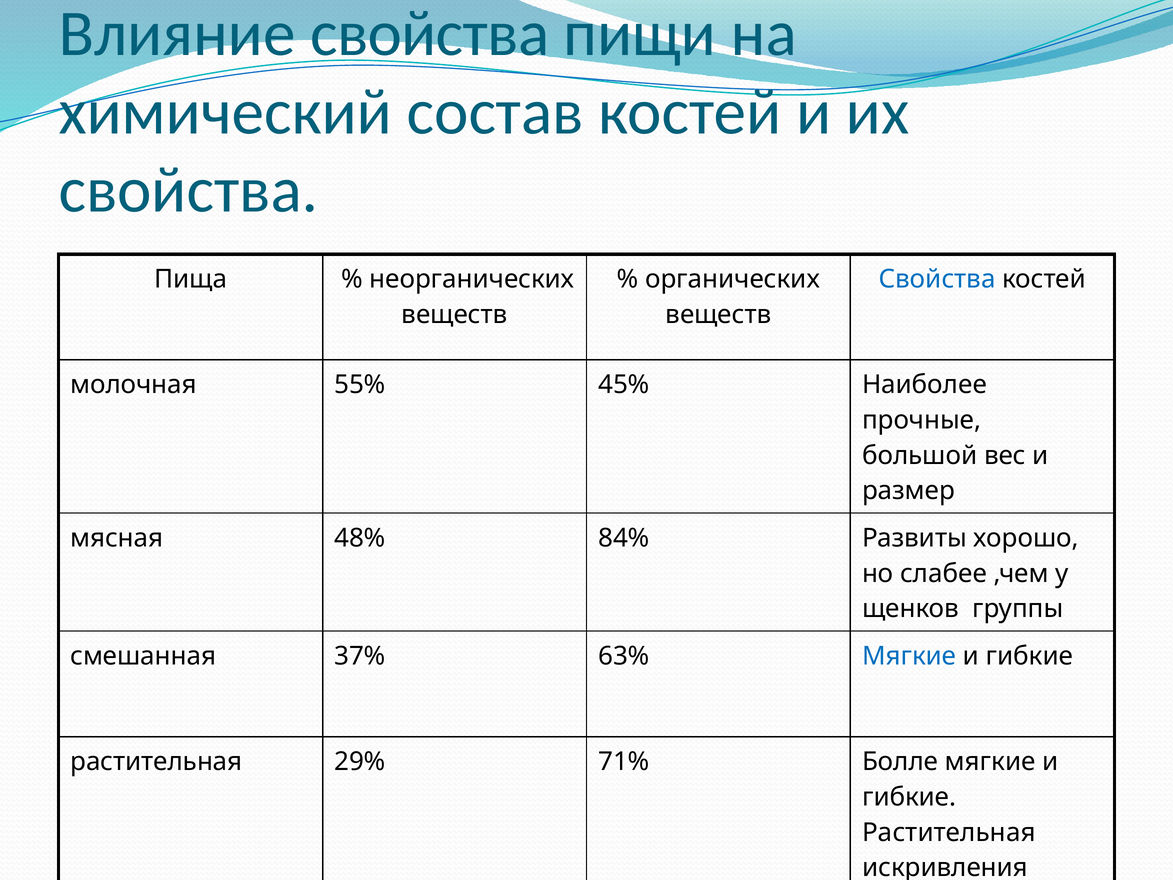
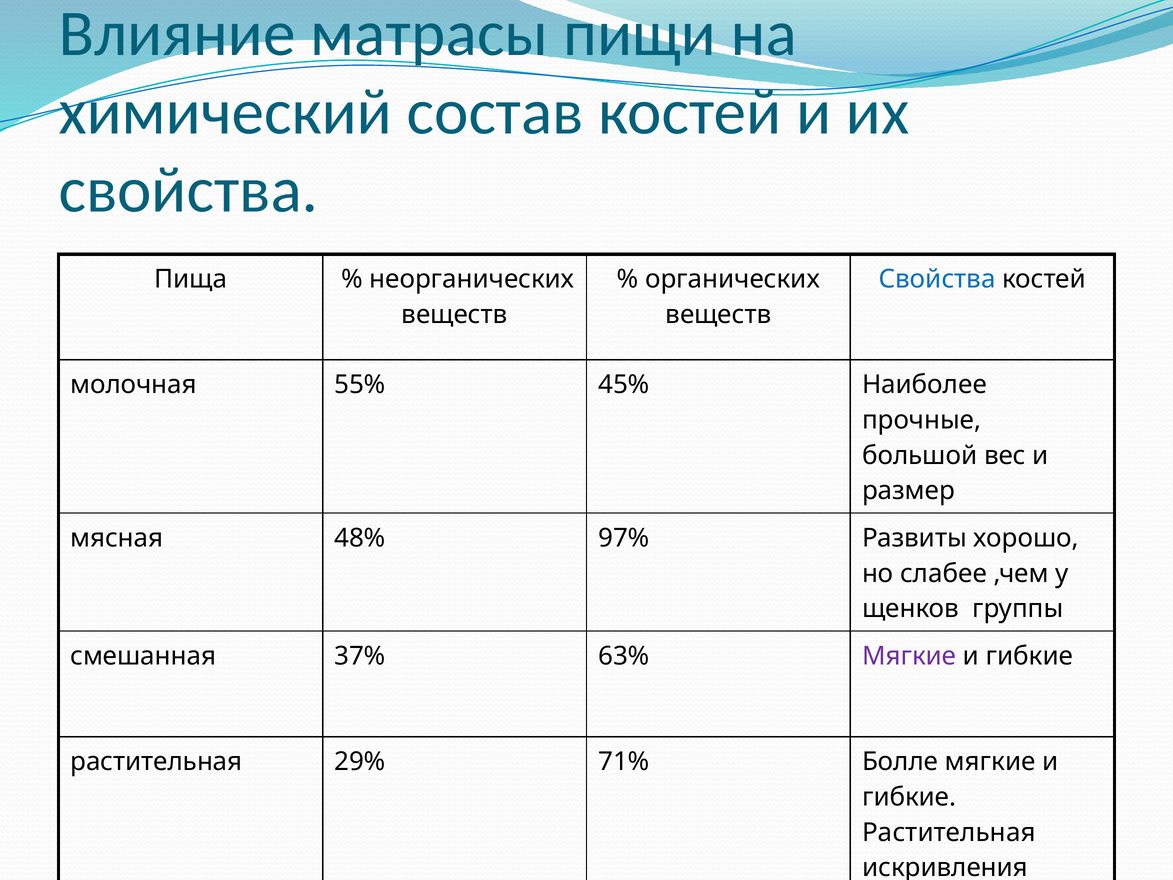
Влияние свойства: свойства -> матрасы (429, 34)
84%: 84% -> 97% (624, 538)
Мягкие colour: blue -> purple (909, 656)
